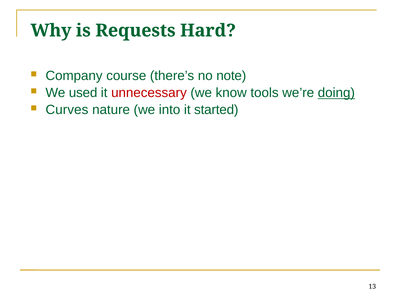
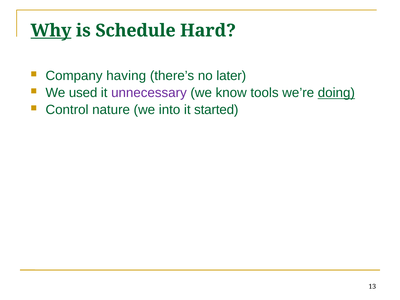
Why underline: none -> present (51, 31)
Requests: Requests -> Schedule (136, 31)
course: course -> having (126, 76)
note: note -> later (231, 76)
unnecessary colour: red -> purple (149, 93)
Curves: Curves -> Control (67, 110)
